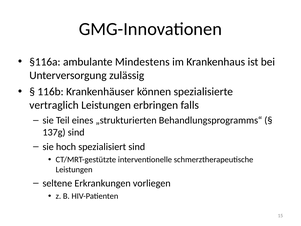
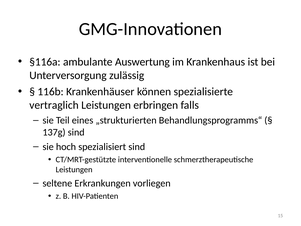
Mindestens: Mindestens -> Auswertung (142, 62)
